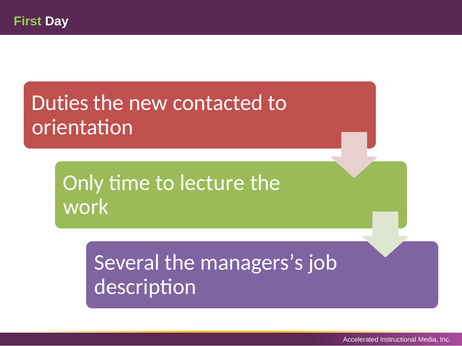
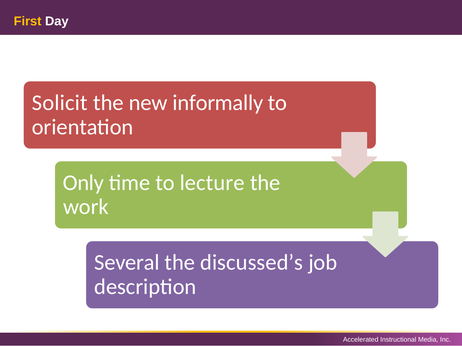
First colour: light green -> yellow (28, 21)
Duties: Duties -> Solicit (60, 103)
contacted: contacted -> informally (218, 103)
managers’s: managers’s -> discussed’s (252, 263)
